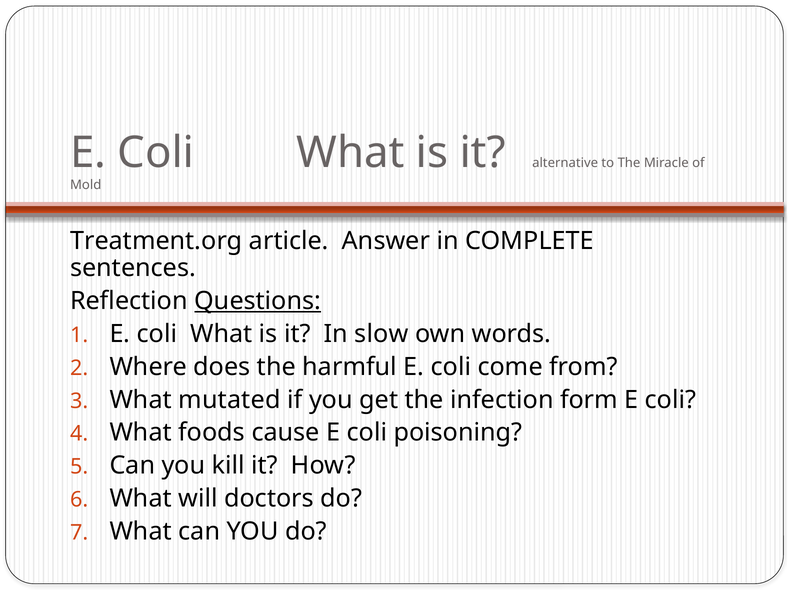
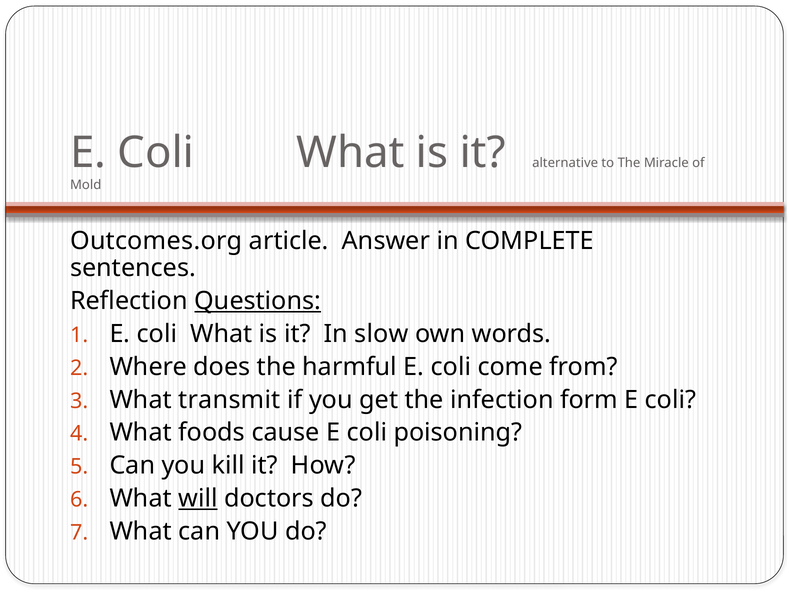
Treatment.org: Treatment.org -> Outcomes.org (156, 241)
mutated: mutated -> transmit (229, 400)
will underline: none -> present (198, 498)
